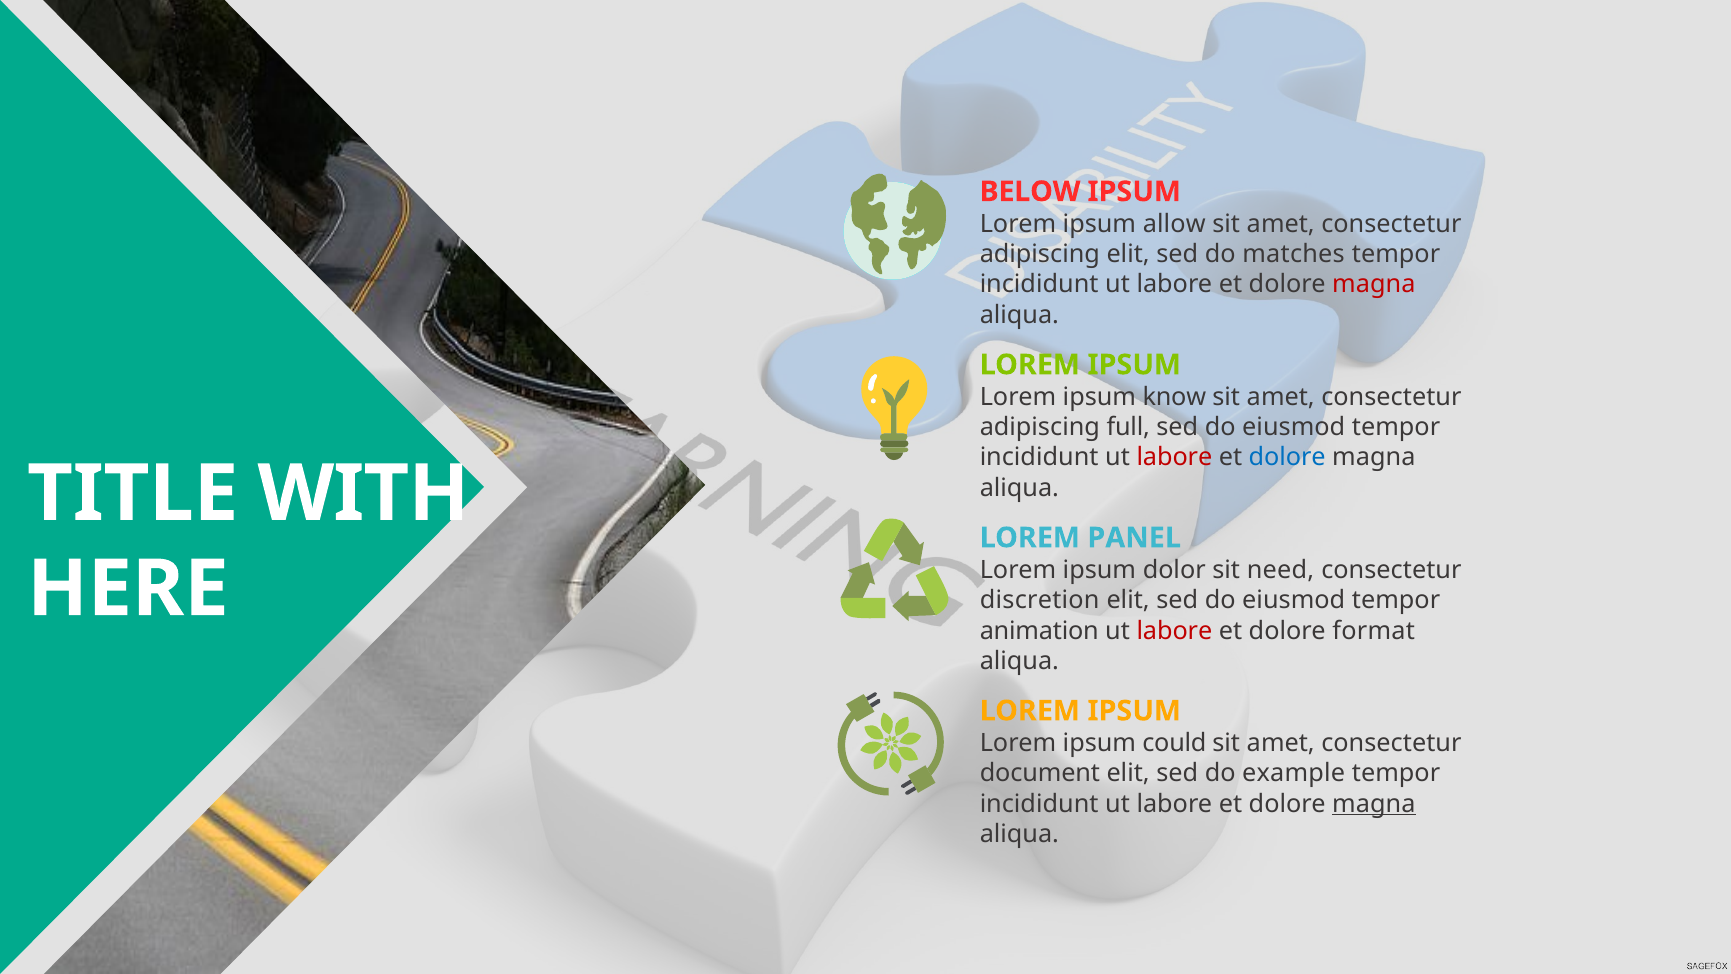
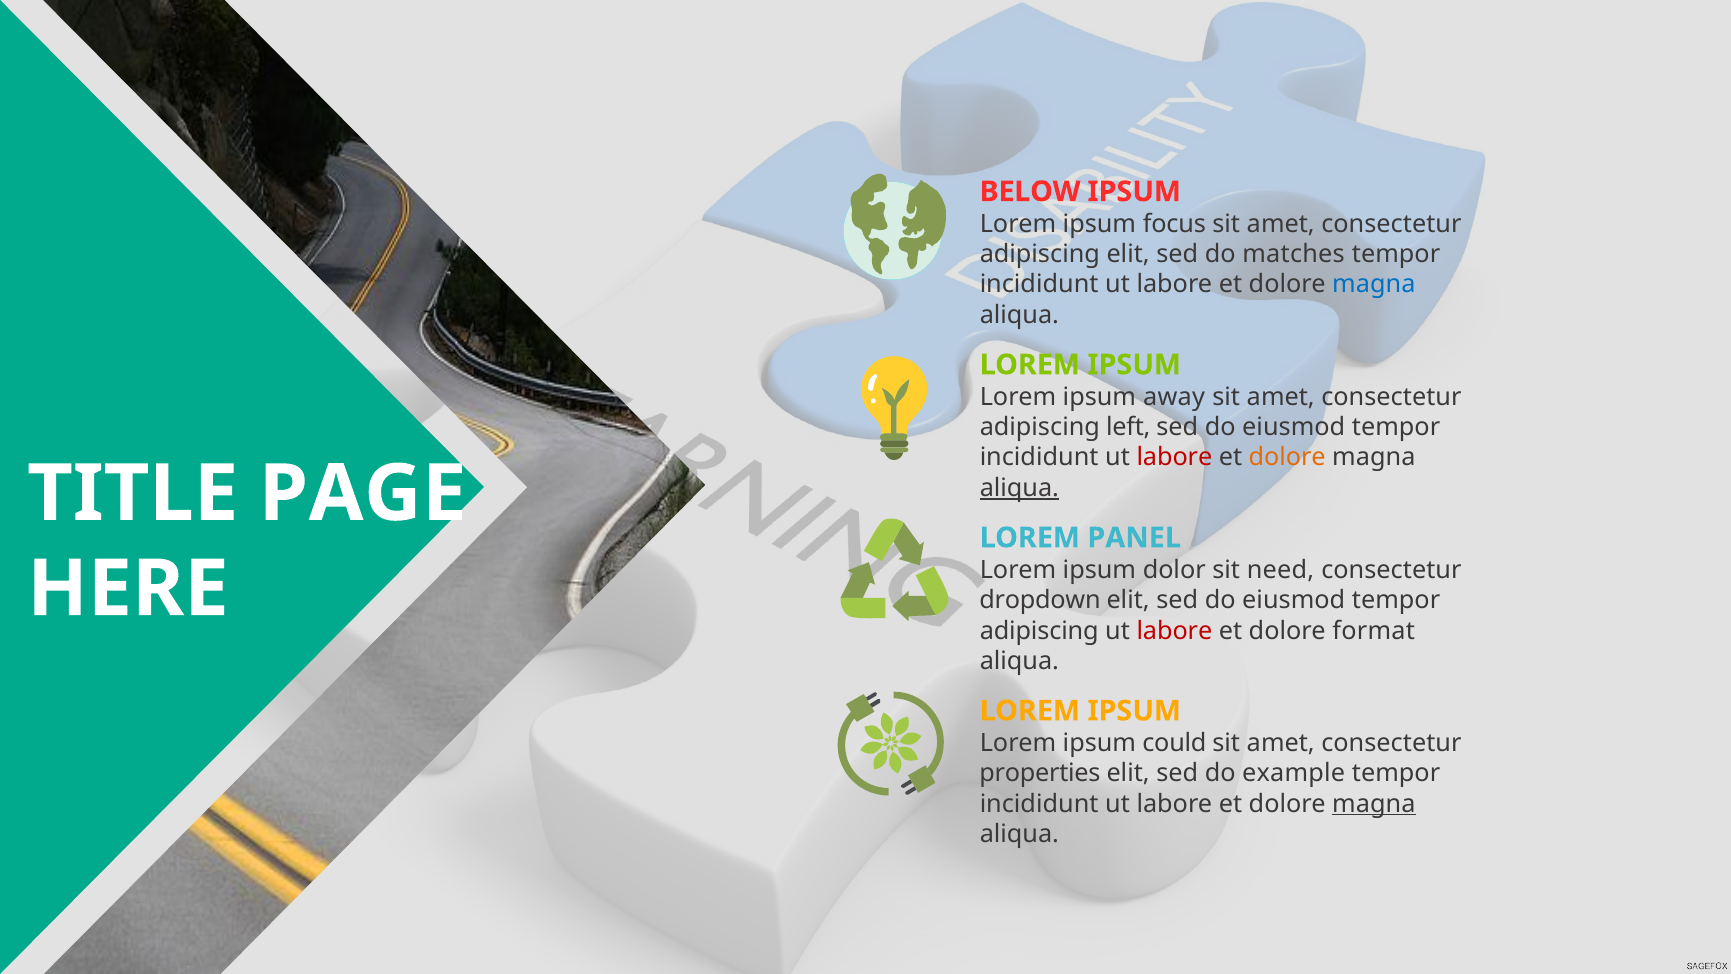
allow: allow -> focus (1174, 224)
magna colour: red -> blue (1374, 284)
know: know -> away (1174, 397)
full: full -> left (1128, 427)
dolore colour: blue -> orange (1287, 458)
WITH: WITH -> PAGE (363, 494)
aliqua underline: none -> present (1019, 488)
discretion: discretion -> dropdown (1040, 600)
animation: animation -> adipiscing (1039, 630)
document: document -> properties (1040, 773)
